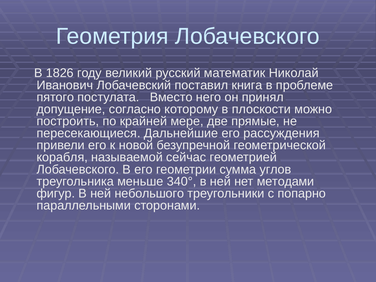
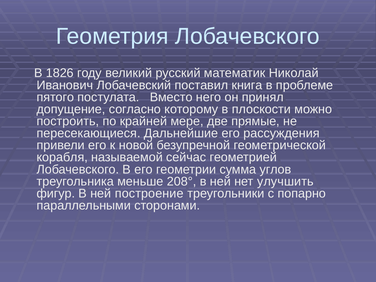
340°: 340° -> 208° (182, 181)
методами: методами -> улучшить (285, 181)
небольшого: небольшого -> построение (149, 193)
